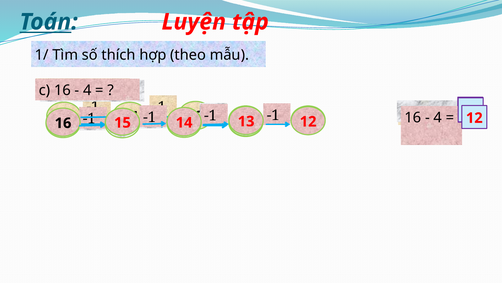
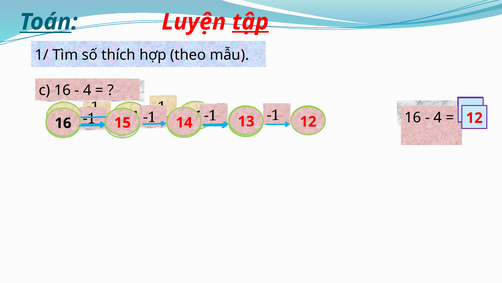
tập underline: none -> present (250, 22)
